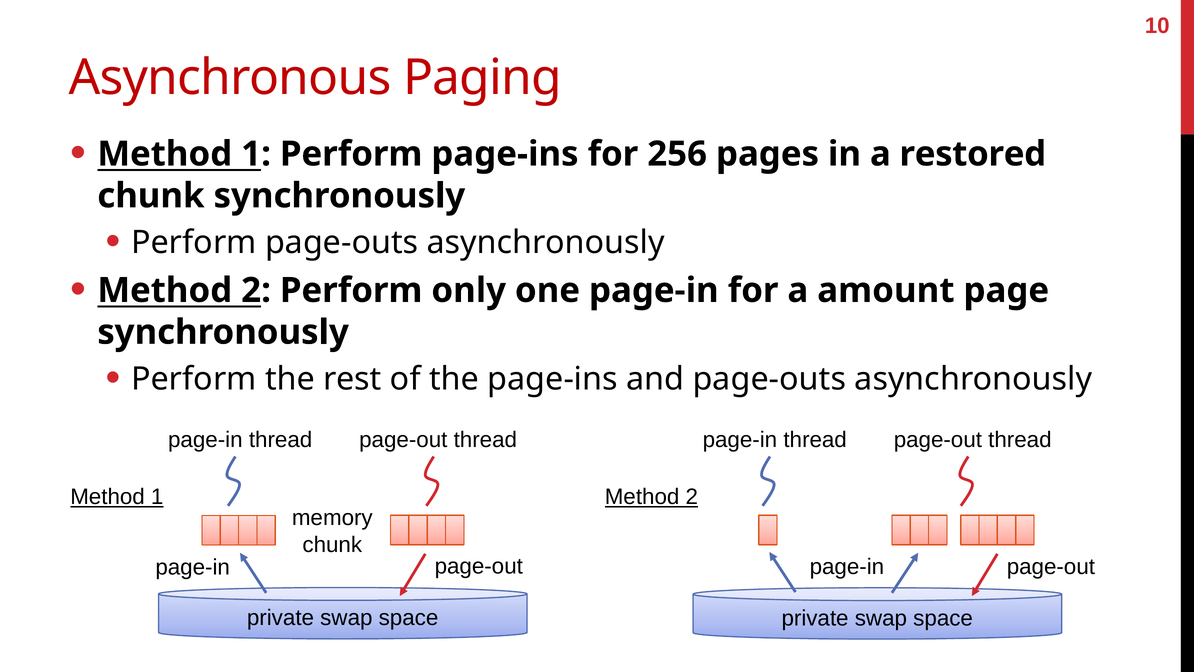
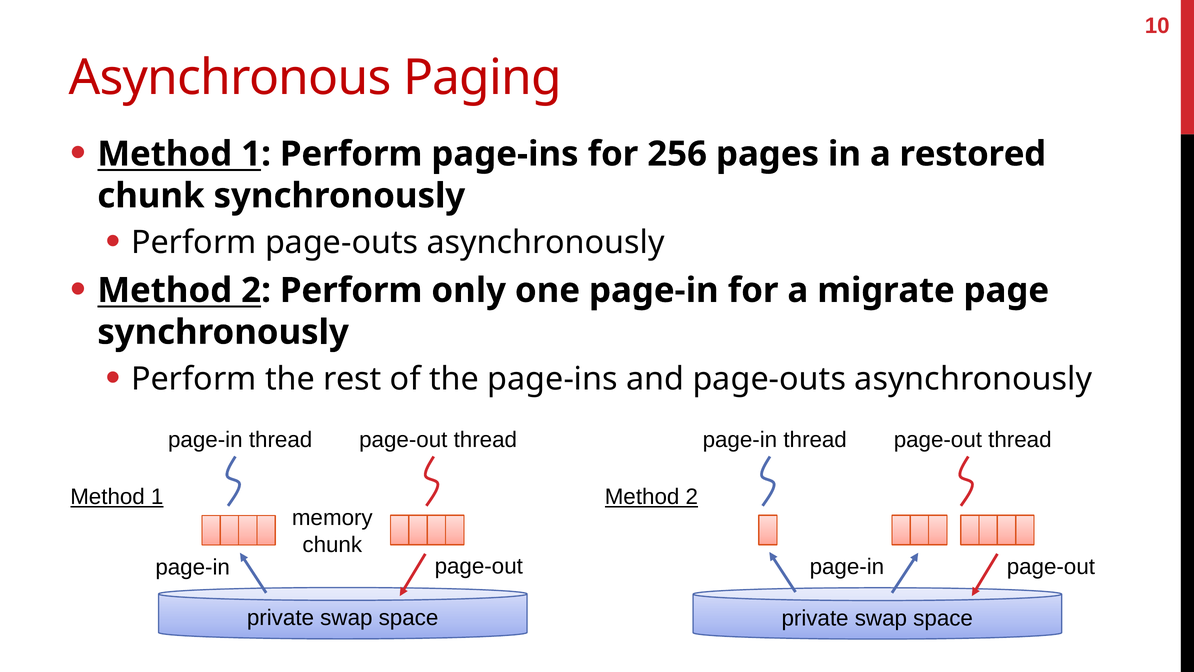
amount: amount -> migrate (886, 290)
